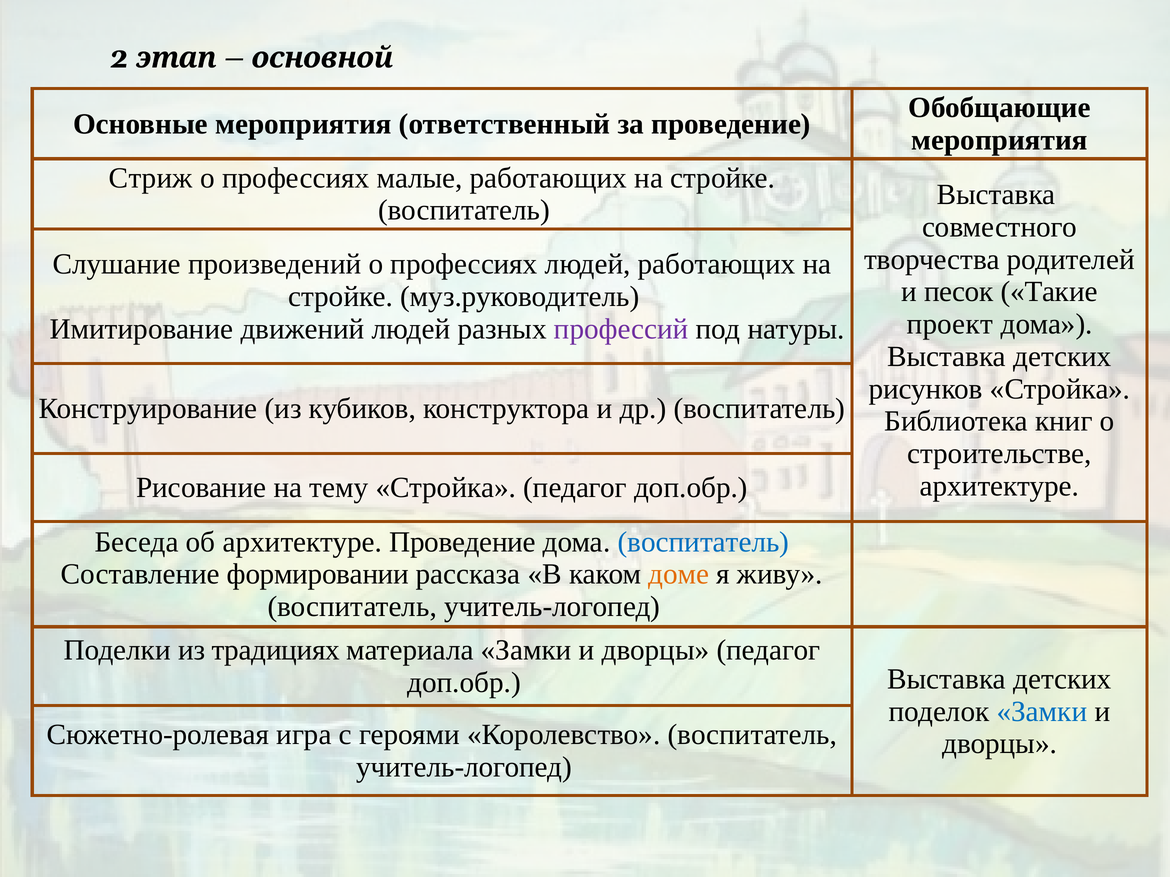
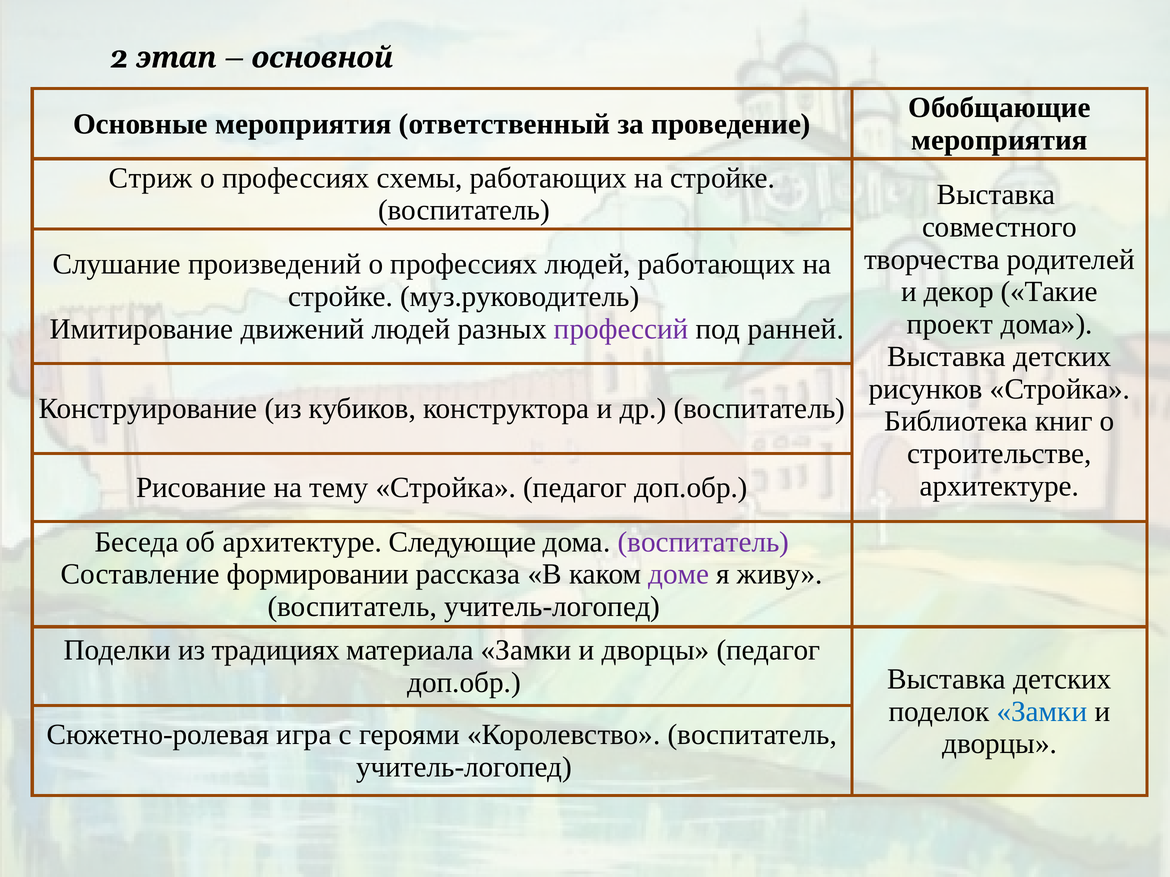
малые: малые -> схемы (420, 178)
песок: песок -> декор (959, 292)
натуры: натуры -> ранней (796, 329)
архитектуре Проведение: Проведение -> Следующие (463, 542)
воспитатель colour: blue -> purple (703, 542)
доме colour: orange -> purple (679, 575)
